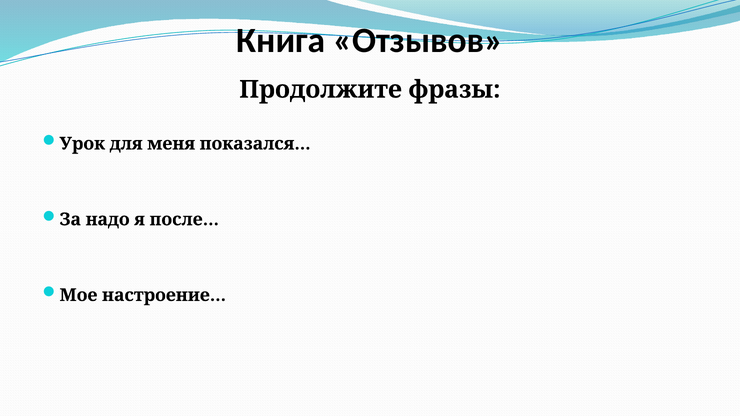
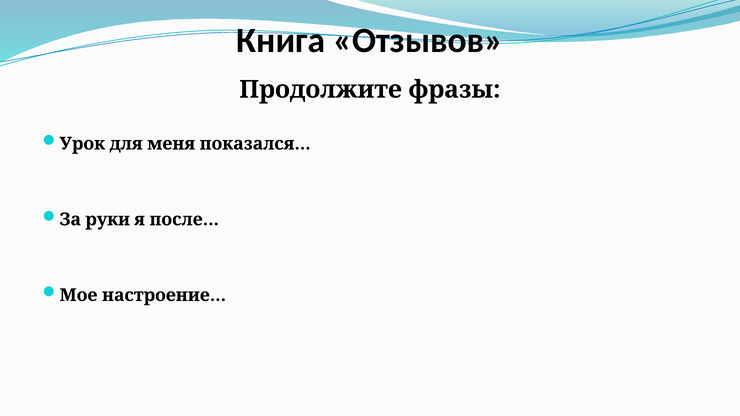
надо: надо -> руки (108, 220)
